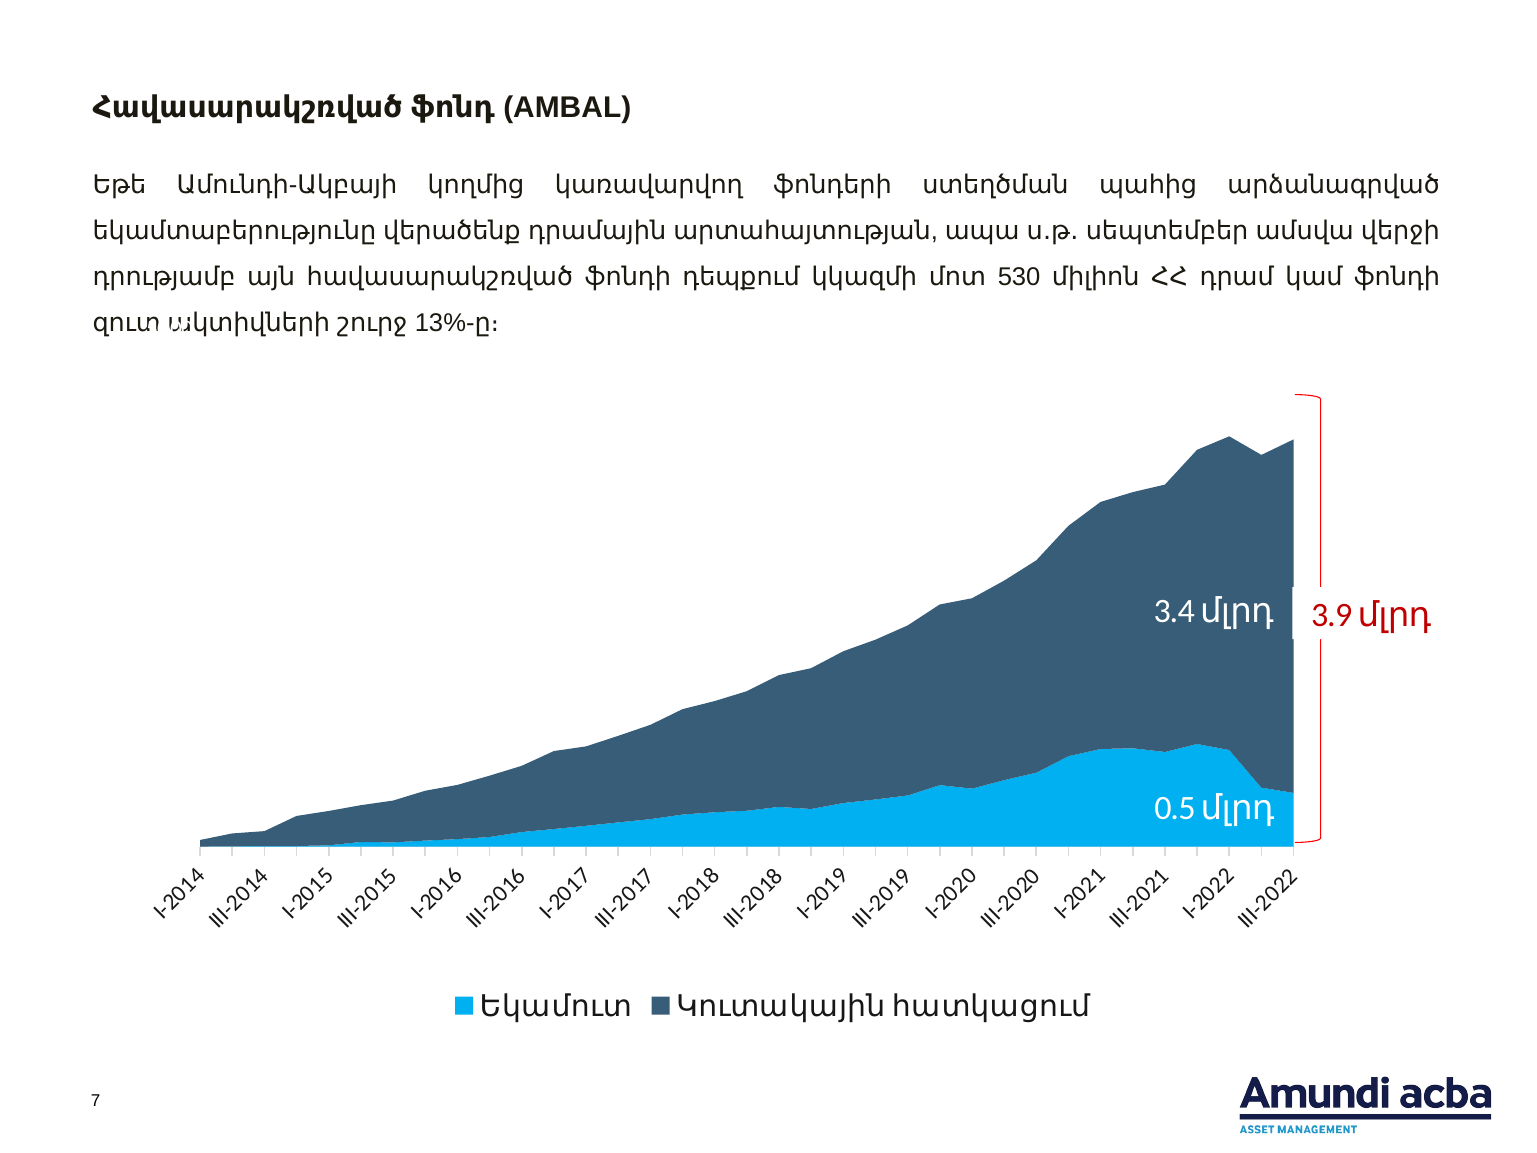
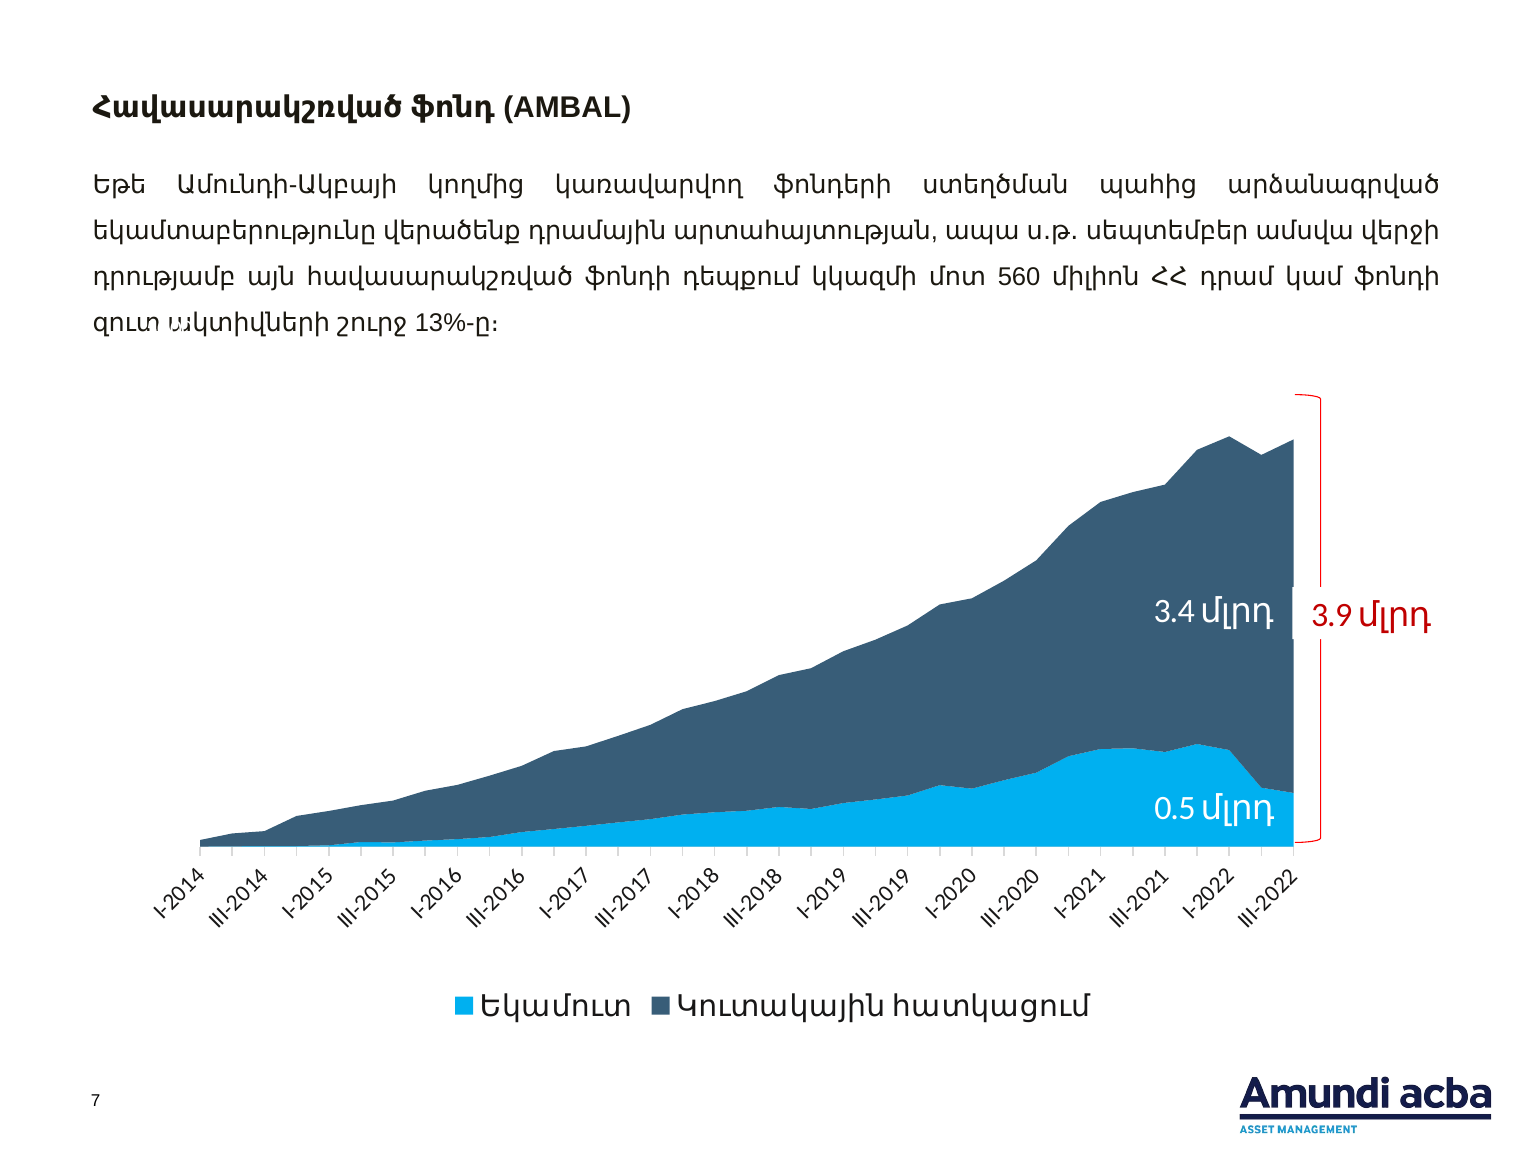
530: 530 -> 560 (1019, 277)
